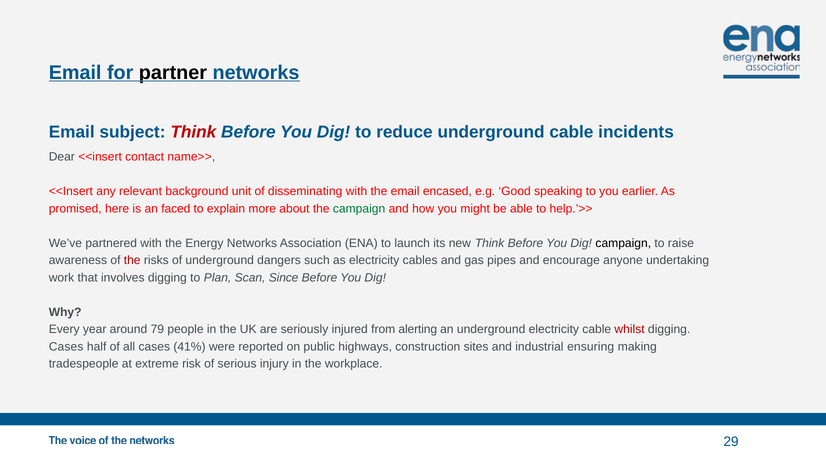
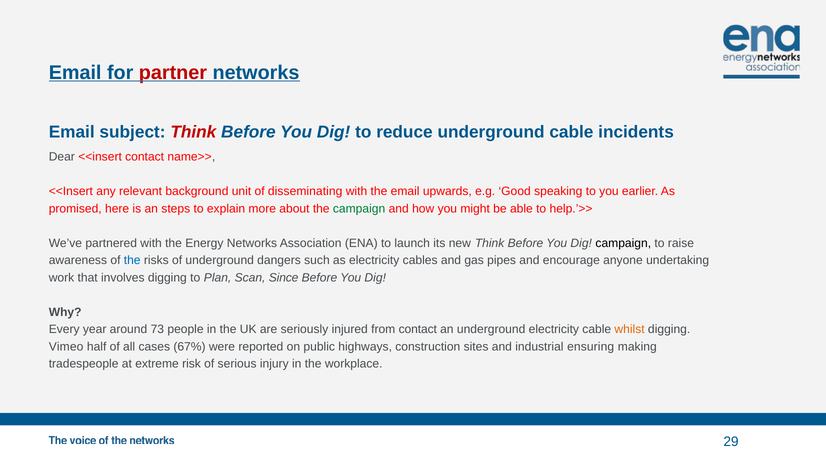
partner colour: black -> red (173, 72)
encased: encased -> upwards (447, 191)
faced: faced -> steps (176, 209)
the colour: red -> blue (132, 260)
79: 79 -> 73 (157, 329)
from alerting: alerting -> contact (418, 329)
whilst colour: red -> orange (630, 329)
Cases: Cases -> Vimeo (66, 346)
41%: 41% -> 67% (189, 346)
